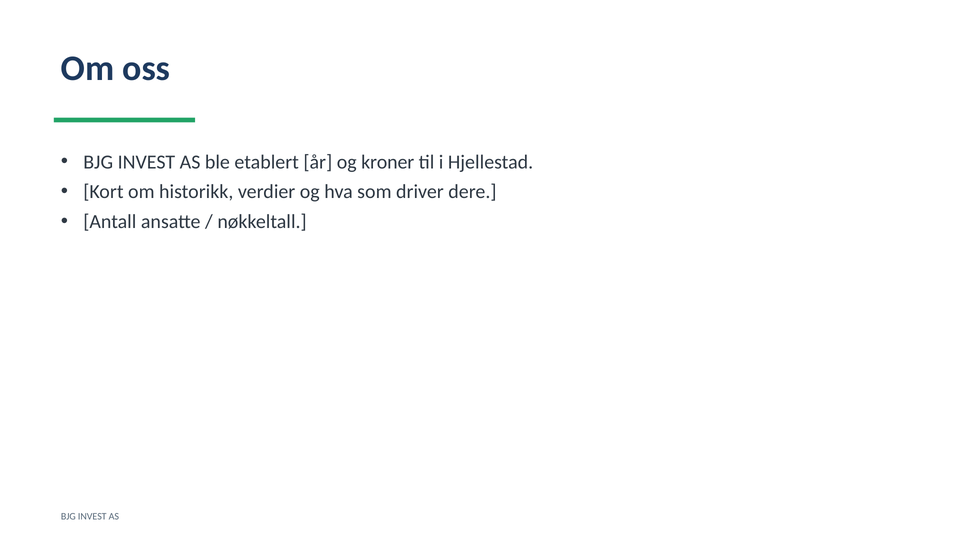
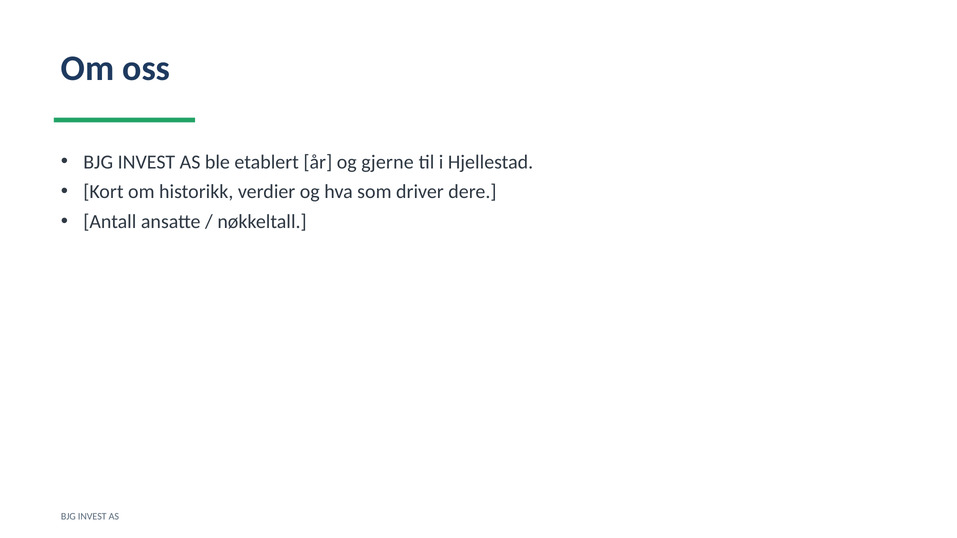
kroner: kroner -> gjerne (388, 162)
